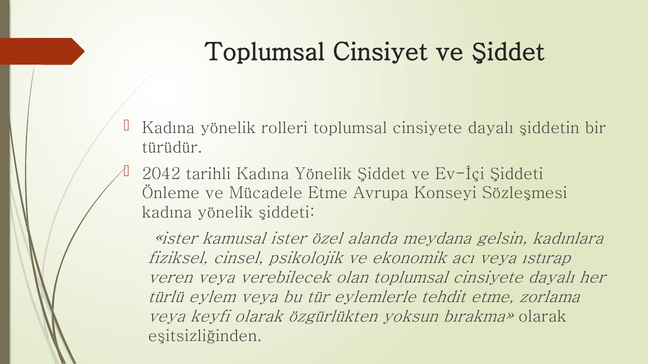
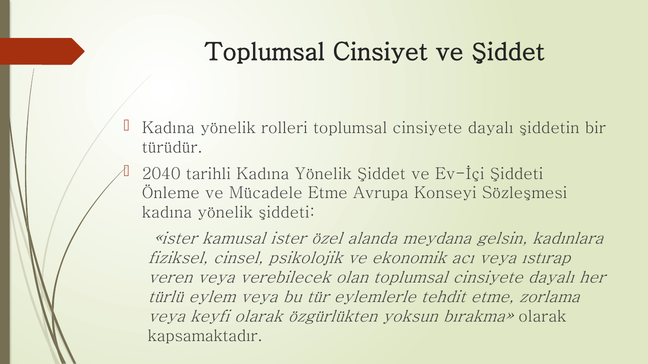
2042: 2042 -> 2040 (161, 174)
eşitsizliğinden: eşitsizliğinden -> kapsamaktadır (205, 336)
